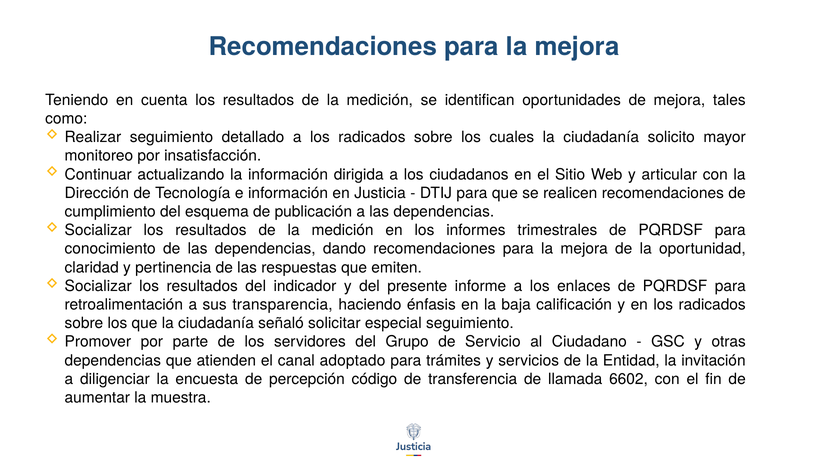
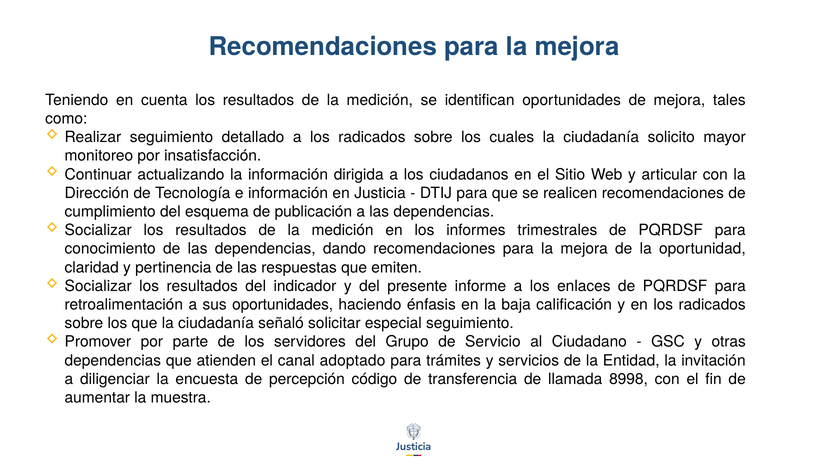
sus transparencia: transparencia -> oportunidades (283, 305)
6602: 6602 -> 8998 (629, 379)
